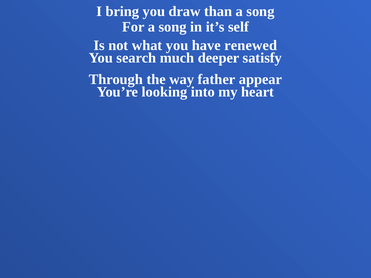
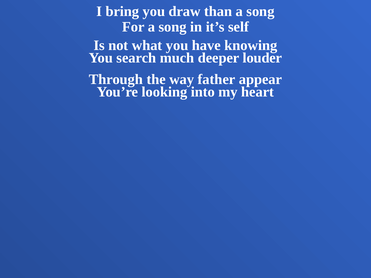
renewed: renewed -> knowing (251, 45)
satisfy: satisfy -> louder (262, 58)
